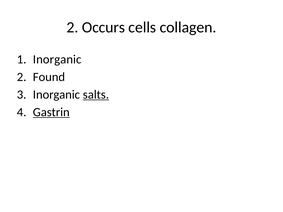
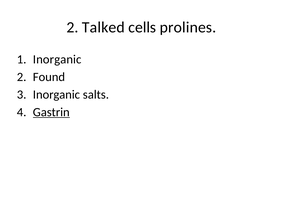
Occurs: Occurs -> Talked (103, 27)
collagen: collagen -> prolines (188, 27)
salts underline: present -> none (96, 95)
